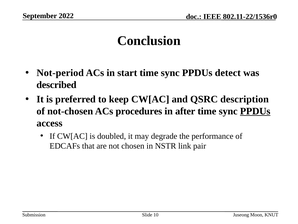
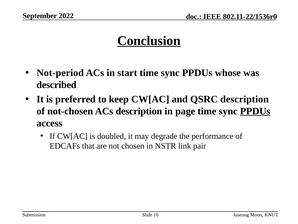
Conclusion underline: none -> present (149, 41)
detect: detect -> whose (228, 73)
ACs procedures: procedures -> description (139, 111)
after: after -> page (185, 111)
